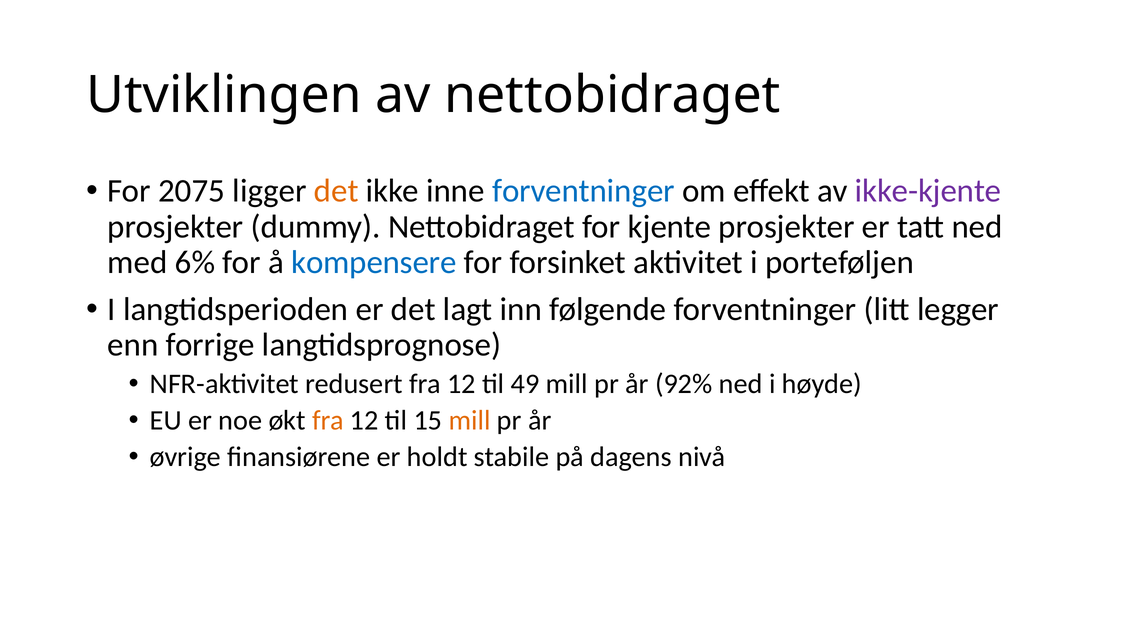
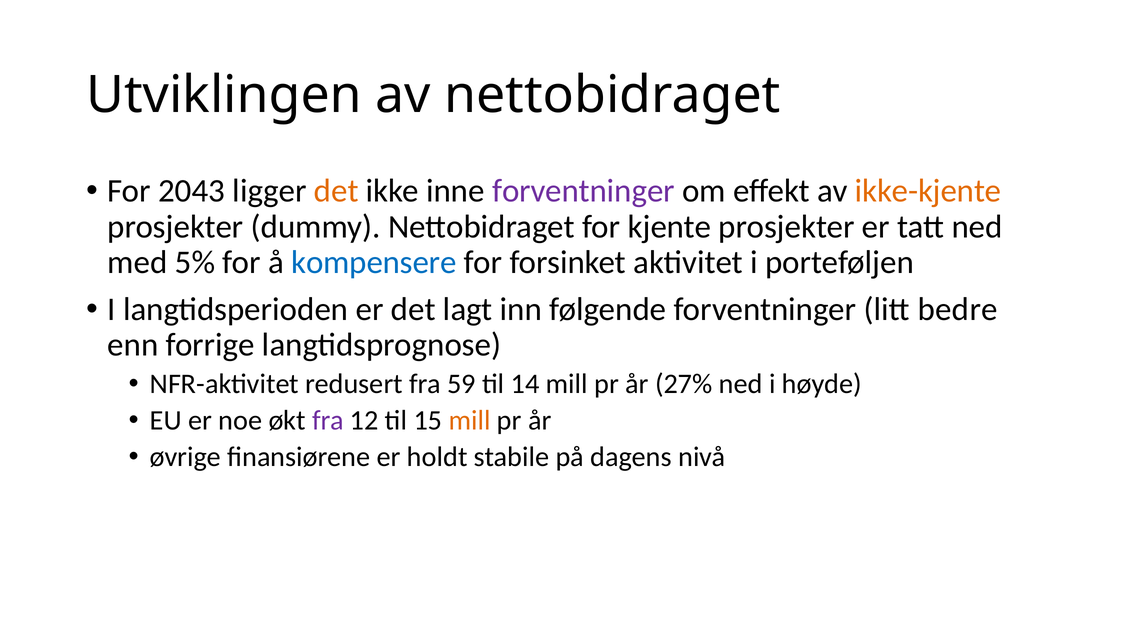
2075: 2075 -> 2043 (192, 191)
forventninger colour: blue -> purple (583, 191)
ikke-kjente colour: purple -> orange (928, 191)
6%: 6% -> 5% (195, 262)
legger: legger -> bedre (958, 310)
redusert fra 12: 12 -> 59 (461, 384)
49: 49 -> 14 (525, 384)
92%: 92% -> 27% (684, 384)
fra colour: orange -> purple (328, 421)
